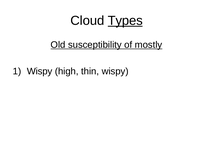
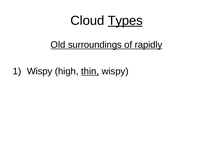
susceptibility: susceptibility -> surroundings (95, 45)
mostly: mostly -> rapidly (149, 45)
thin underline: none -> present (90, 71)
